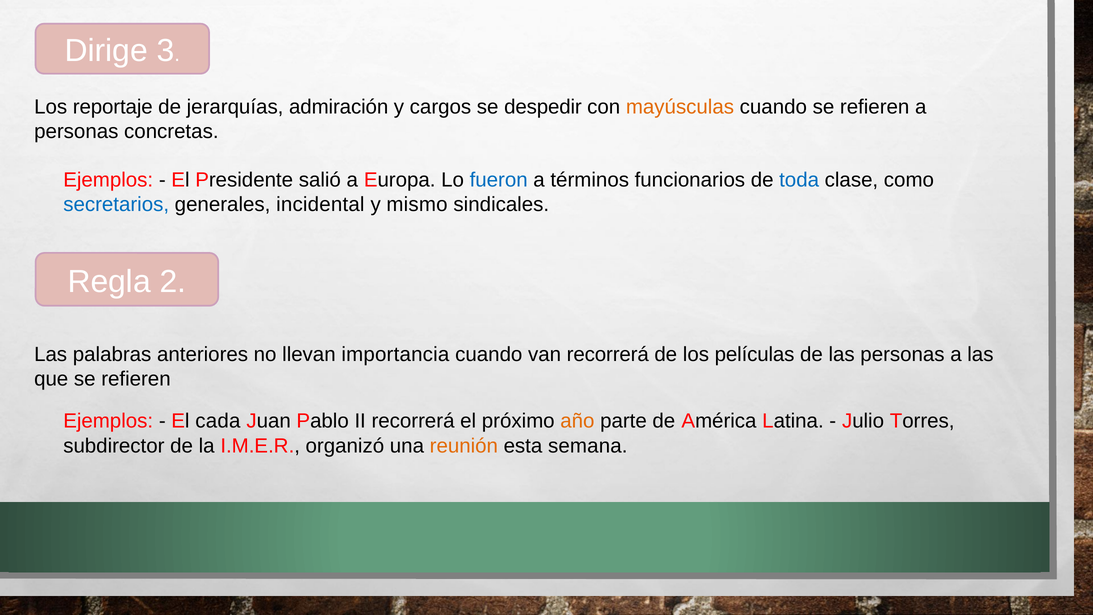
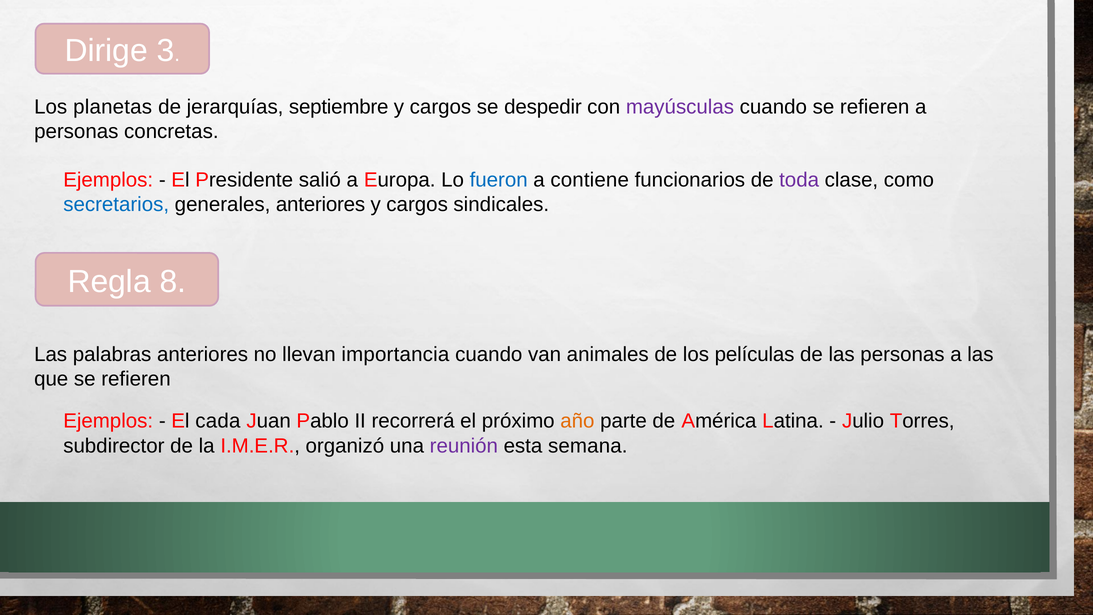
reportaje: reportaje -> planetas (113, 107)
admiración: admiración -> septiembre (339, 107)
mayúsculas colour: orange -> purple (680, 107)
términos: términos -> contiene (590, 180)
toda colour: blue -> purple (799, 180)
generales incidental: incidental -> anteriores (321, 205)
mismo: mismo -> cargos (417, 205)
2: 2 -> 8 (173, 281)
van recorrerá: recorrerá -> animales (608, 354)
reunión colour: orange -> purple (464, 446)
